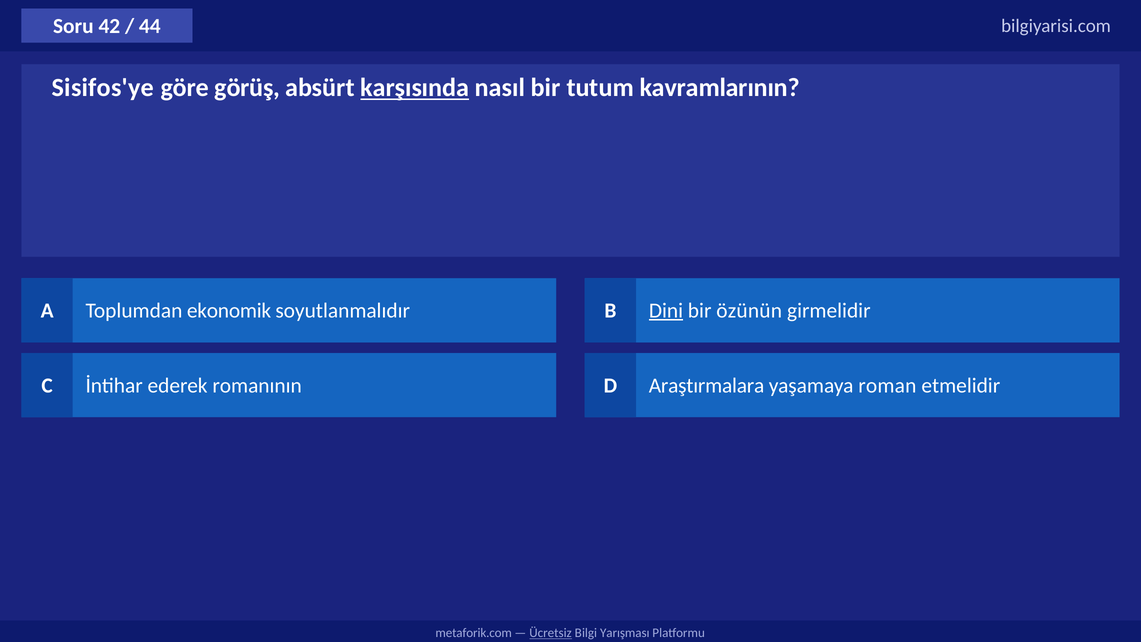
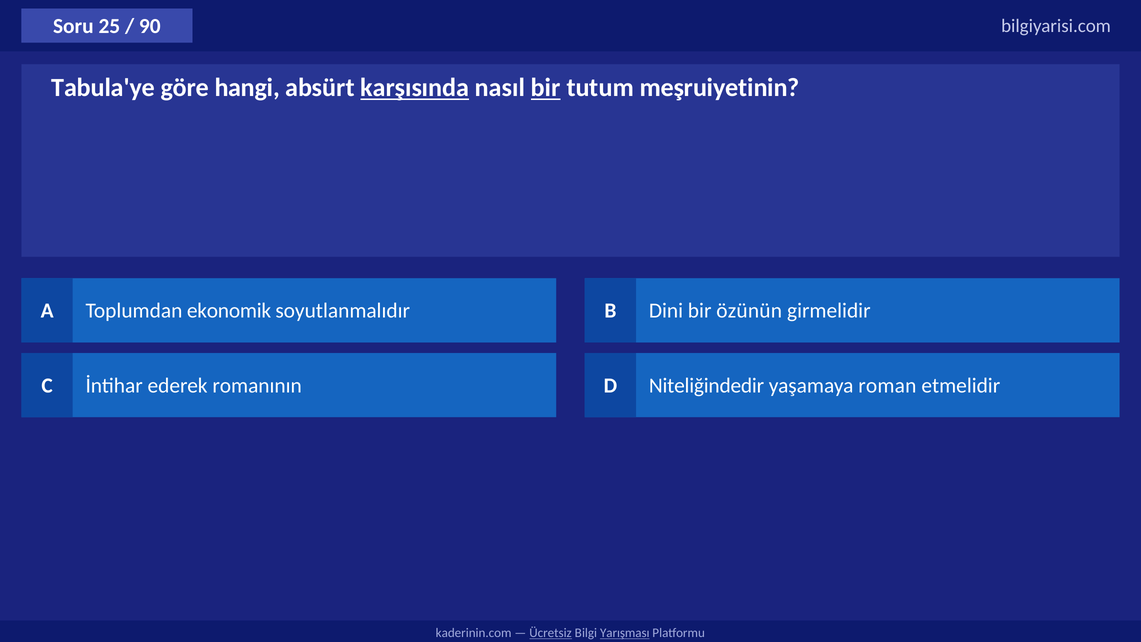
42: 42 -> 25 (109, 26)
44: 44 -> 90 (150, 26)
Sisifos'ye: Sisifos'ye -> Tabula'ye (103, 88)
görüş: görüş -> hangi (247, 88)
bir underline: none -> present (546, 88)
kavramlarının: kavramlarının -> meşruiyetinin (720, 88)
Dini underline: present -> none (666, 311)
Araştırmalara: Araştırmalara -> Niteliğindedir (707, 385)
metaforik.com: metaforik.com -> kaderinin.com (474, 633)
Yarışması underline: none -> present (625, 633)
